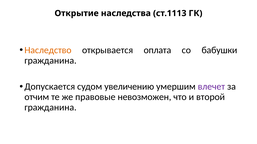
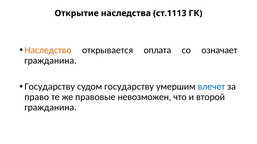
бабушки: бабушки -> означает (219, 50)
Допускается: Допускается -> Государству (50, 87)
судом увеличению: увеличению -> государству (129, 87)
влечет colour: purple -> blue (211, 87)
отчим: отчим -> право (37, 97)
